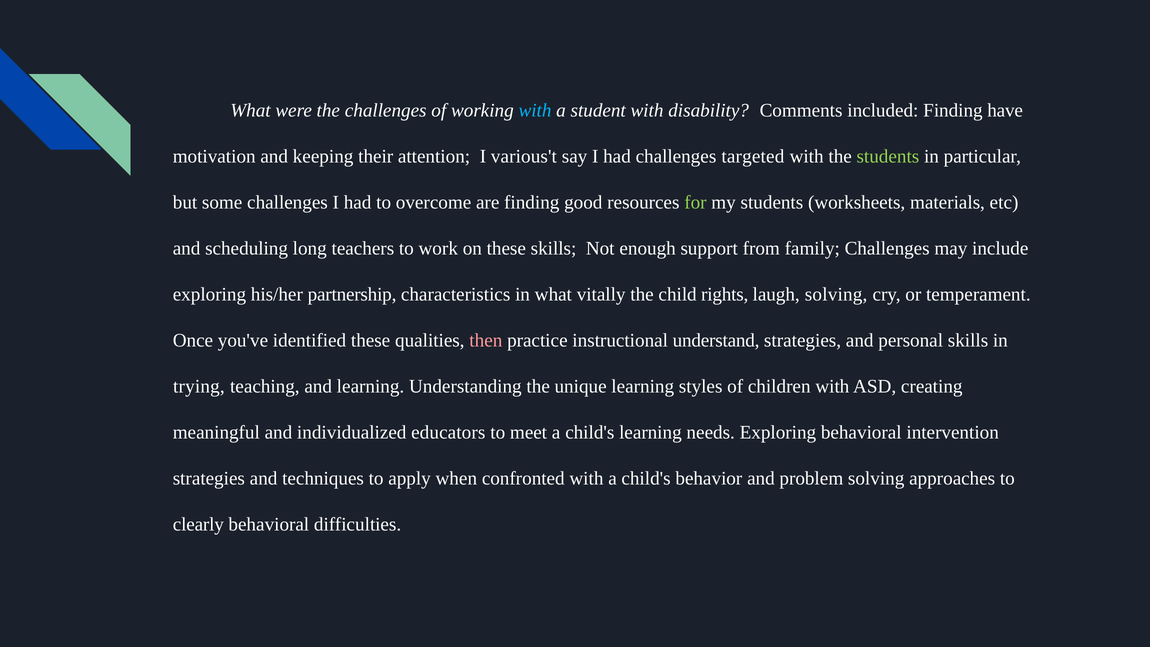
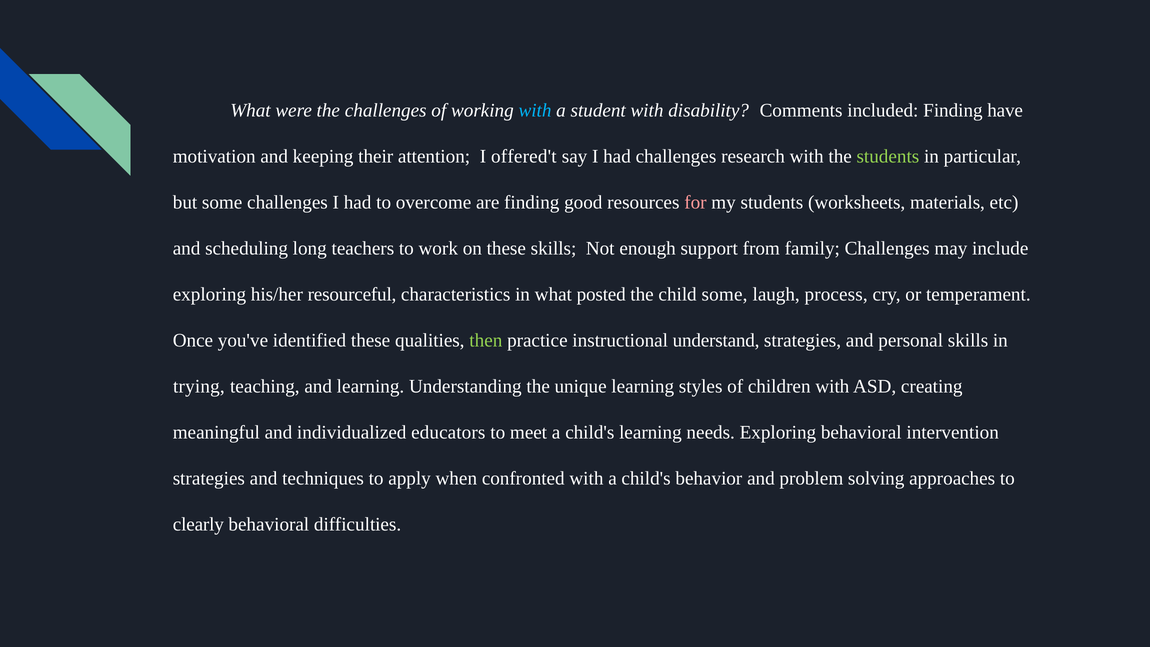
various't: various't -> offered't (524, 156)
targeted: targeted -> research (753, 156)
for colour: light green -> pink (695, 202)
partnership: partnership -> resourceful (352, 294)
vitally: vitally -> posted (601, 294)
child rights: rights -> some (725, 294)
laugh solving: solving -> process (836, 294)
then colour: pink -> light green (486, 340)
